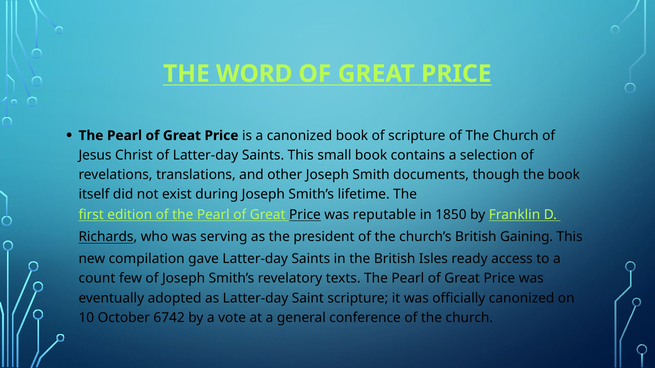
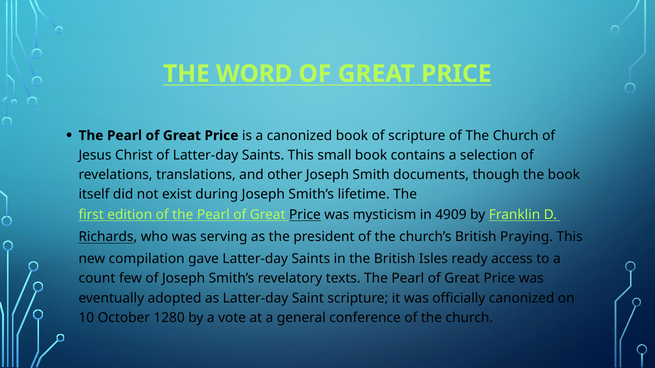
reputable: reputable -> mysticism (385, 215)
1850: 1850 -> 4909 (451, 215)
Gaining: Gaining -> Praying (527, 237)
6742: 6742 -> 1280 (169, 318)
